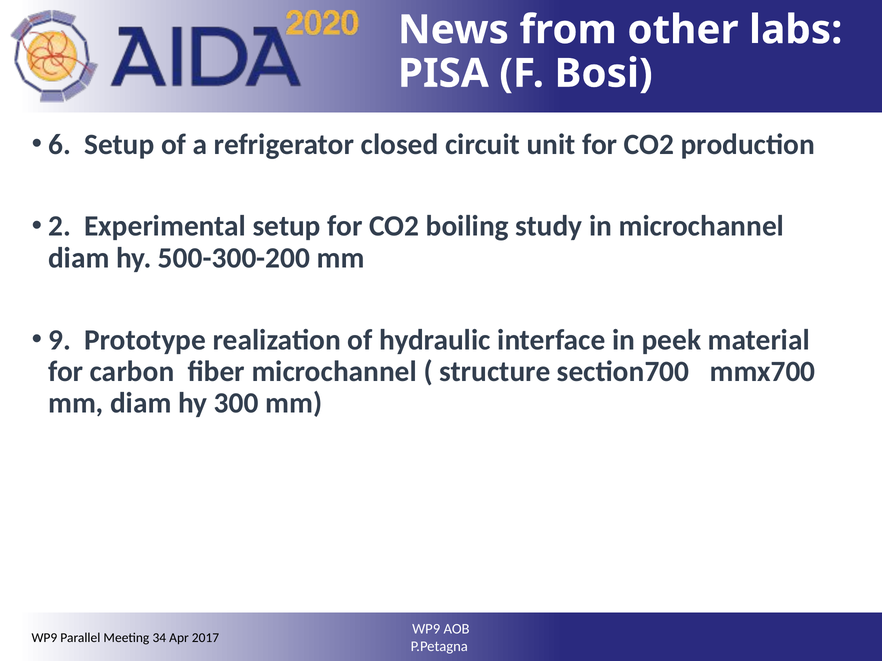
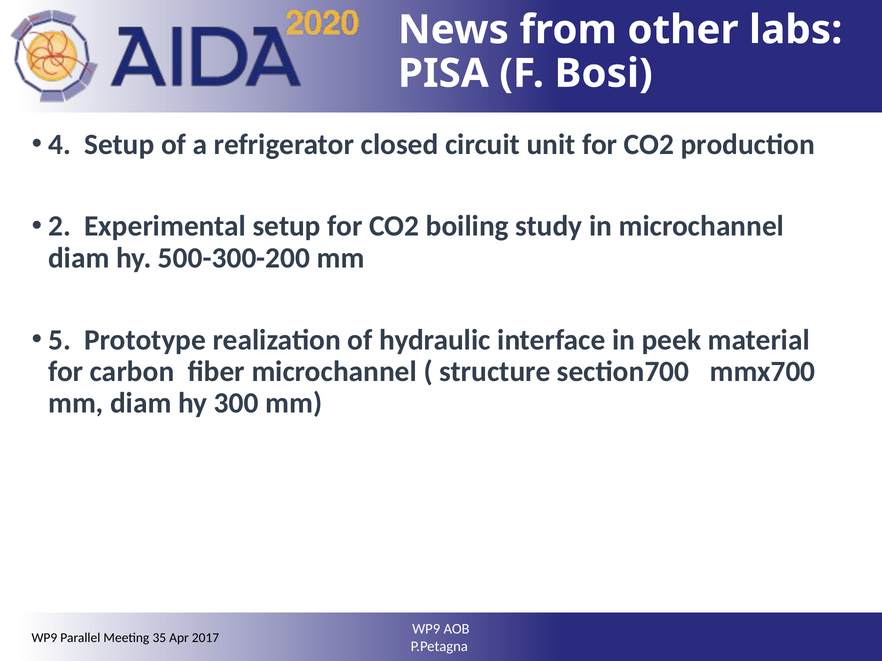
6: 6 -> 4 (60, 145)
9: 9 -> 5 (60, 340)
34: 34 -> 35 (159, 638)
